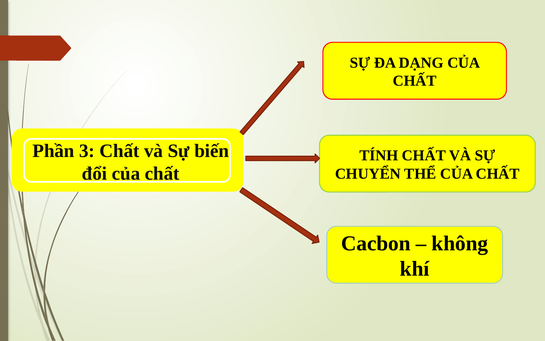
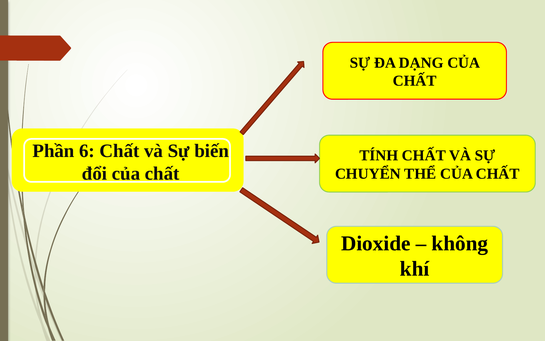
3: 3 -> 6 (87, 151)
Cacbon: Cacbon -> Dioxide (376, 243)
